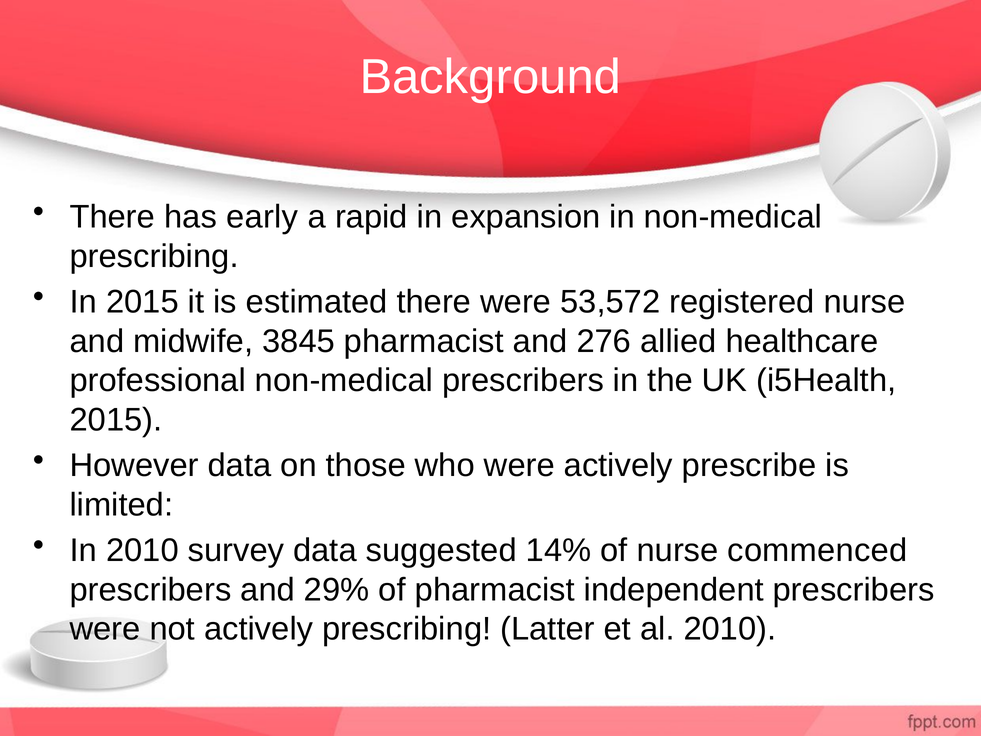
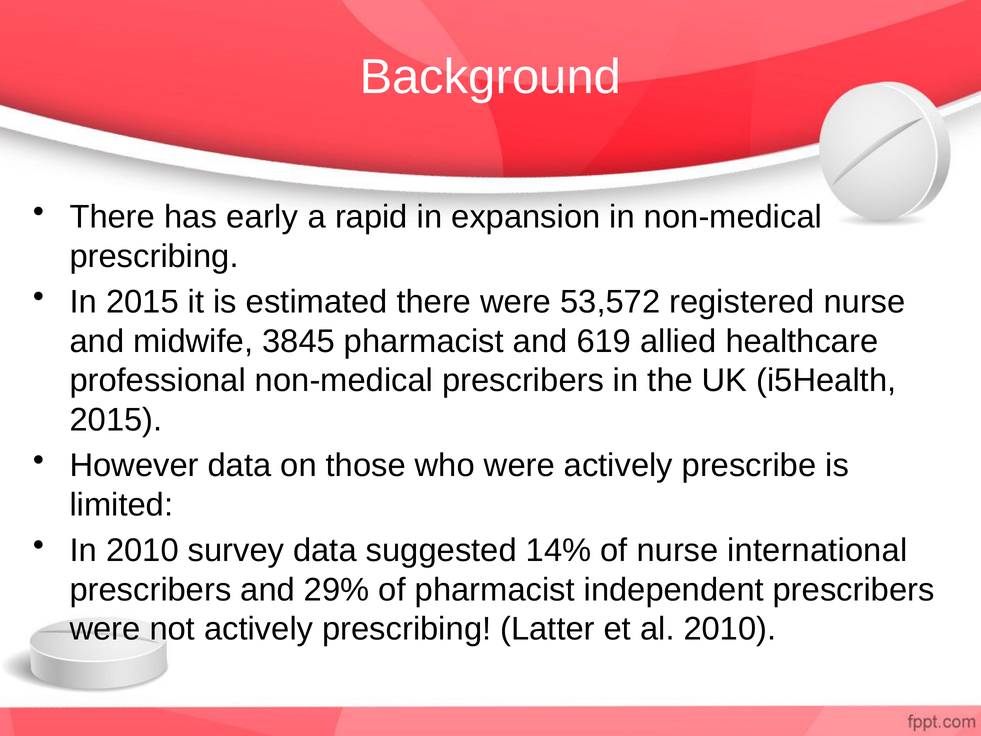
276: 276 -> 619 (604, 341)
commenced: commenced -> international (817, 550)
